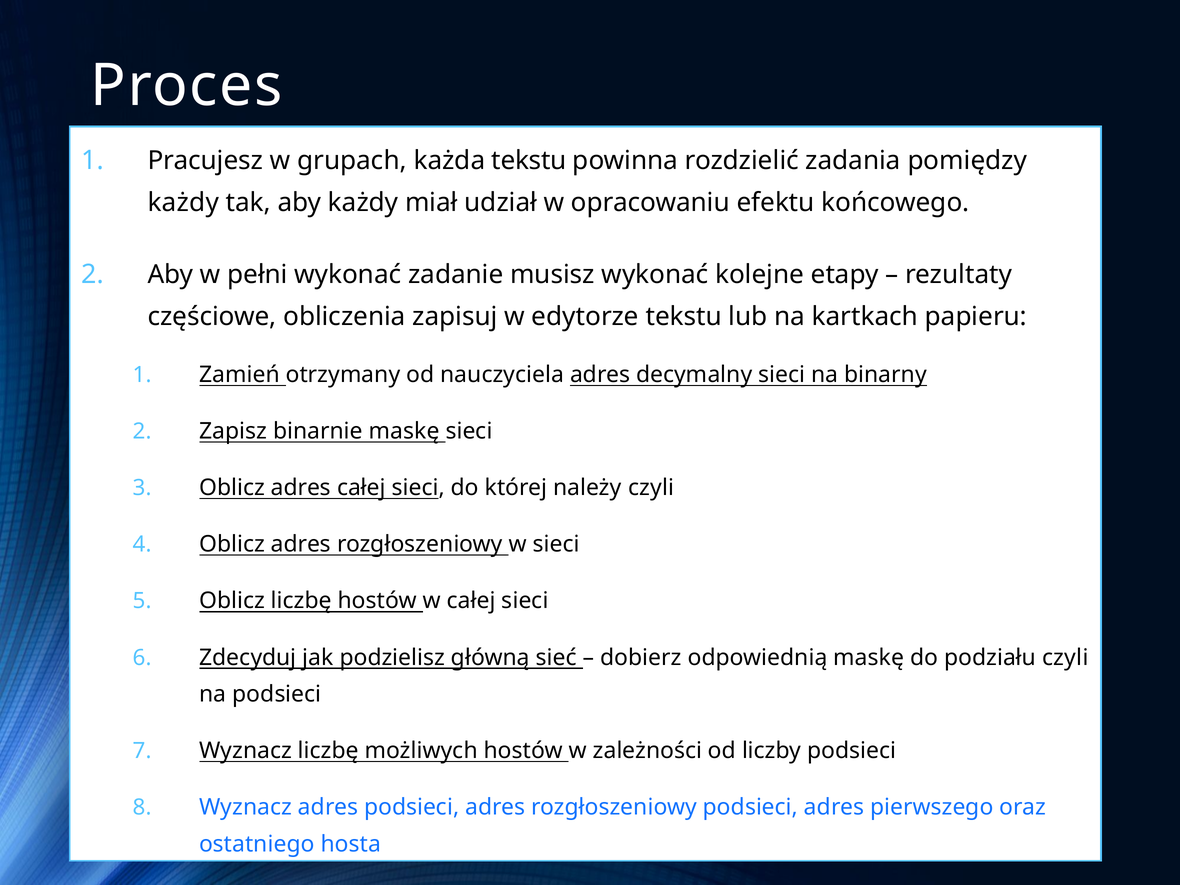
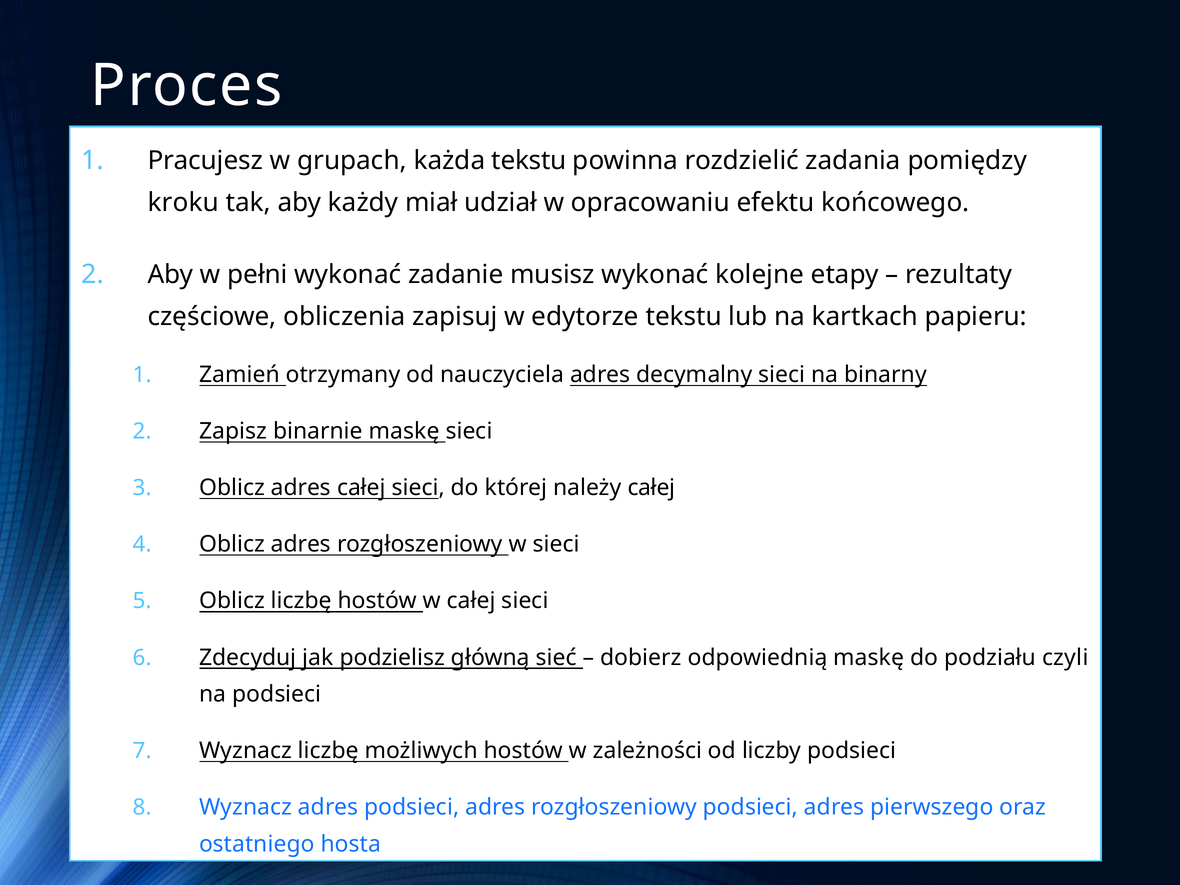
każdy: każdy -> kroku (183, 203)
należy czyli: czyli -> całej (651, 488)
